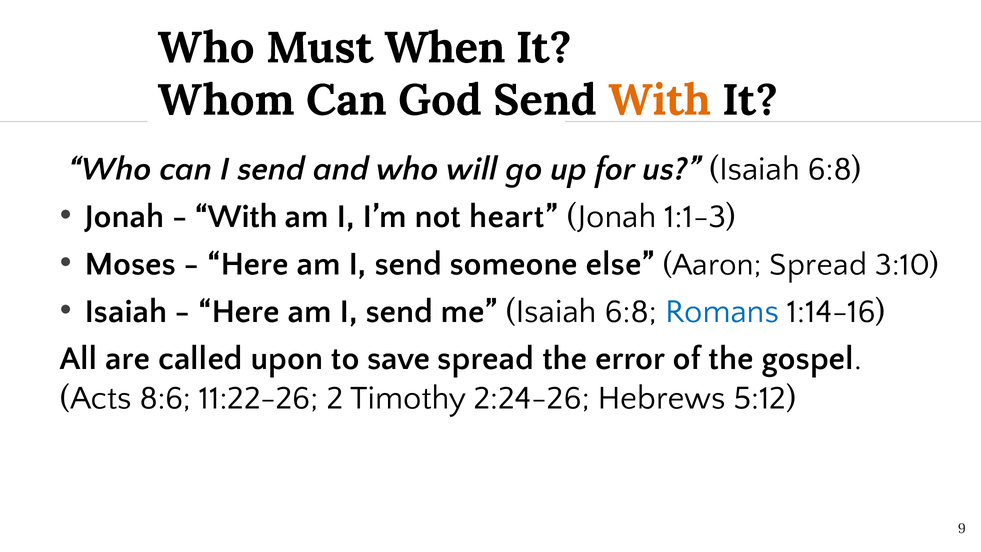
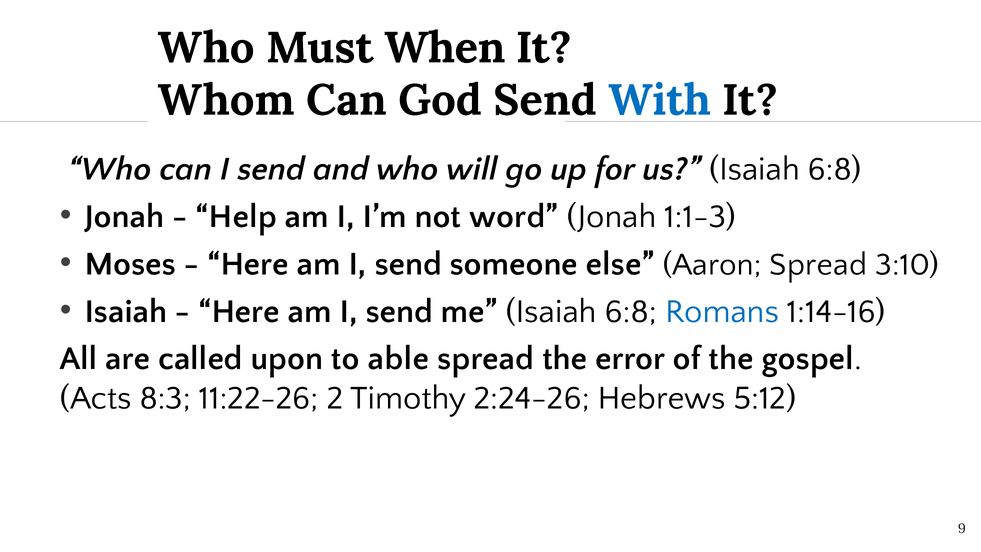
With colour: orange -> blue (659, 100)
With: With -> Help (236, 216)
heart: heart -> word (514, 216)
save: save -> able (398, 359)
8:6: 8:6 -> 8:3 (165, 398)
